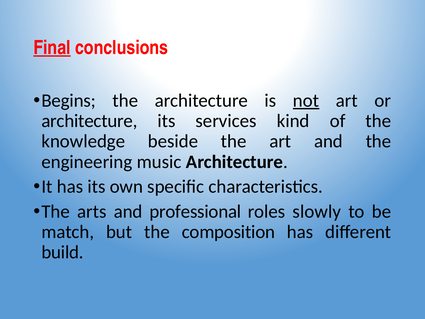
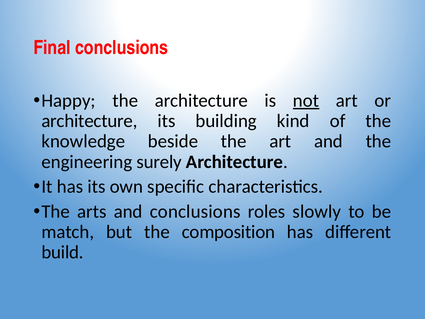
Final underline: present -> none (52, 48)
Begins: Begins -> Happy (69, 100)
services: services -> building (226, 121)
music: music -> surely (159, 162)
and professional: professional -> conclusions (195, 211)
